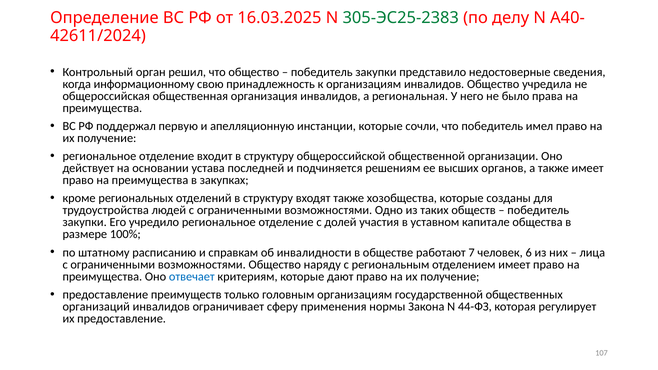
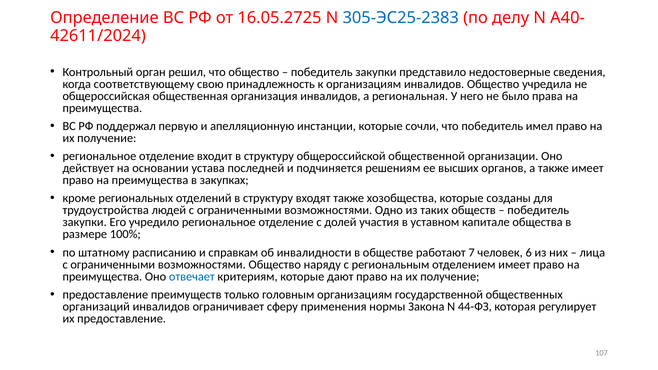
16.03.2025: 16.03.2025 -> 16.05.2725 (279, 18)
305-ЭС25-2383 colour: green -> blue (401, 18)
информационному: информационному -> соответствующему (144, 84)
